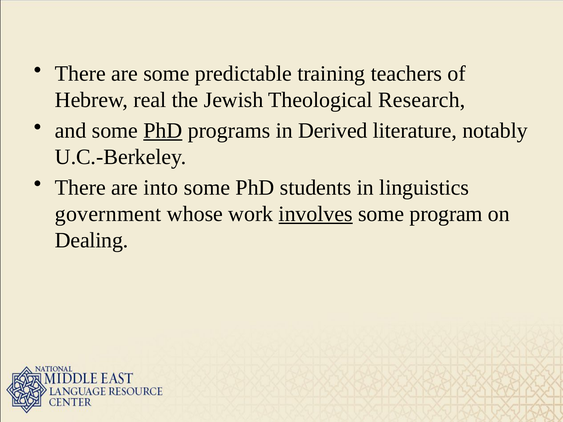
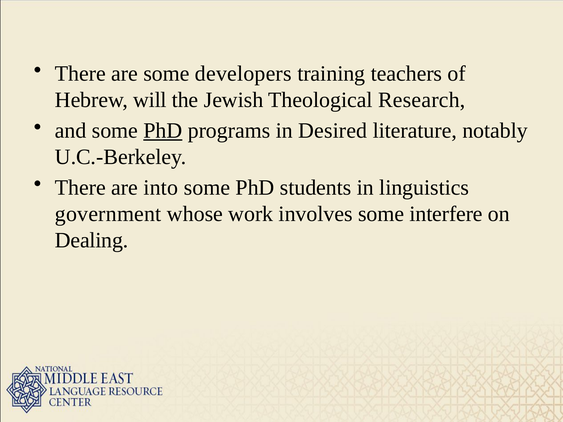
predictable: predictable -> developers (243, 74)
real: real -> will (150, 100)
Derived: Derived -> Desired (333, 131)
involves underline: present -> none (316, 214)
program: program -> interfere (446, 214)
